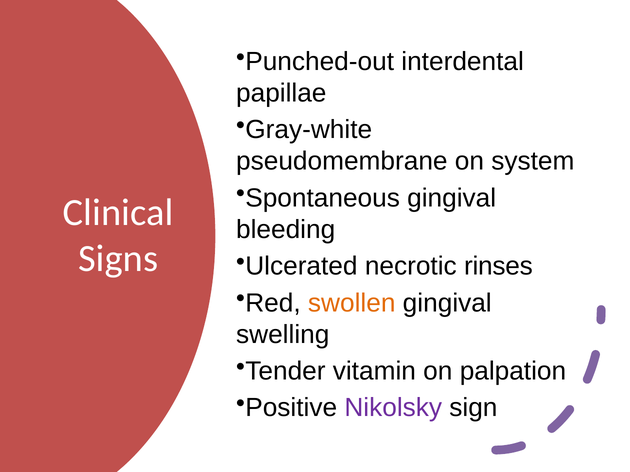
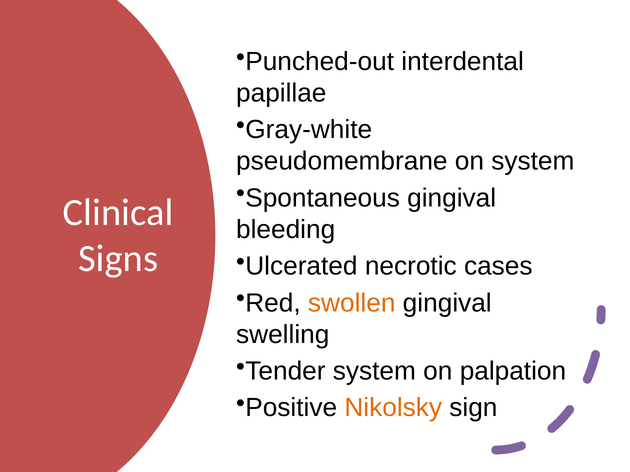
rinses: rinses -> cases (498, 266)
Tender vitamin: vitamin -> system (374, 371)
Nikolsky colour: purple -> orange (393, 408)
